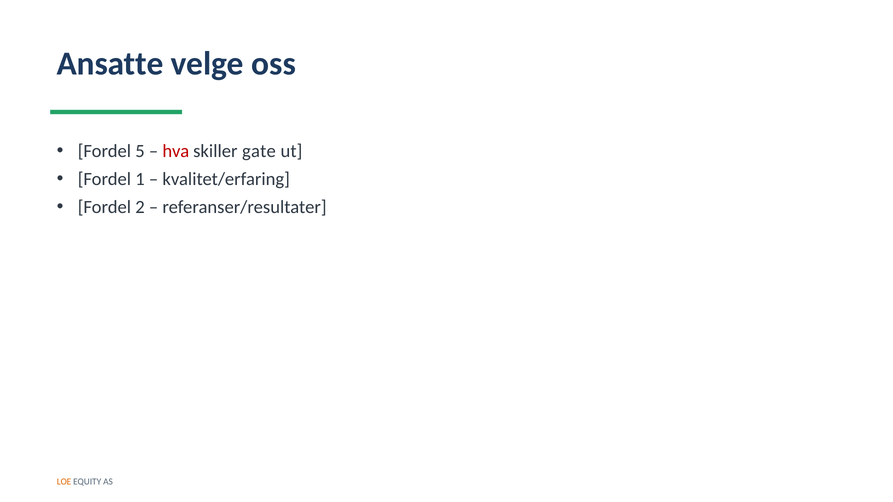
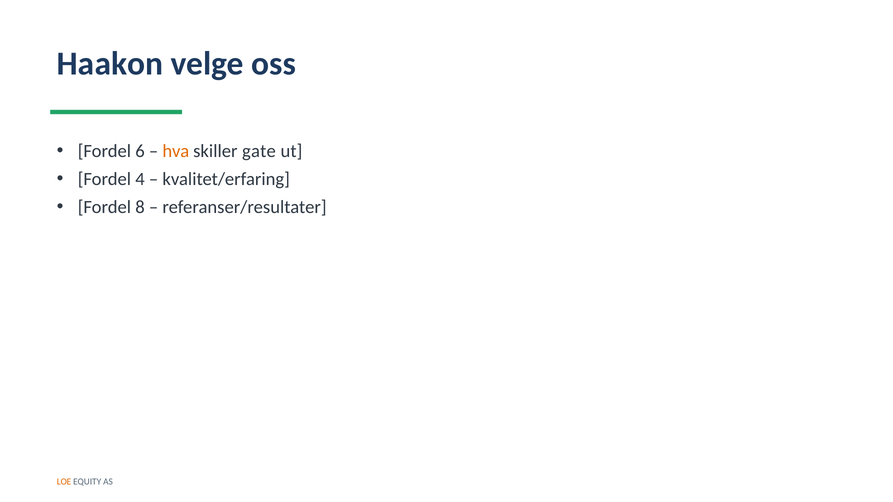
Ansatte: Ansatte -> Haakon (110, 64)
5: 5 -> 6 (140, 151)
hva colour: red -> orange (176, 151)
1: 1 -> 4 (140, 179)
2: 2 -> 8 (140, 207)
